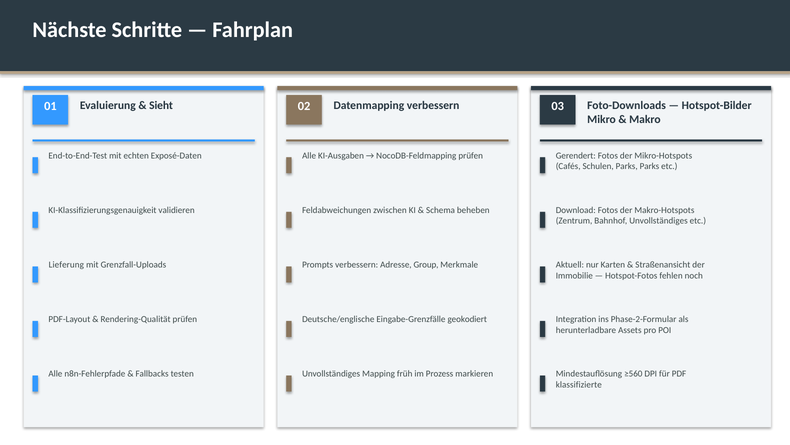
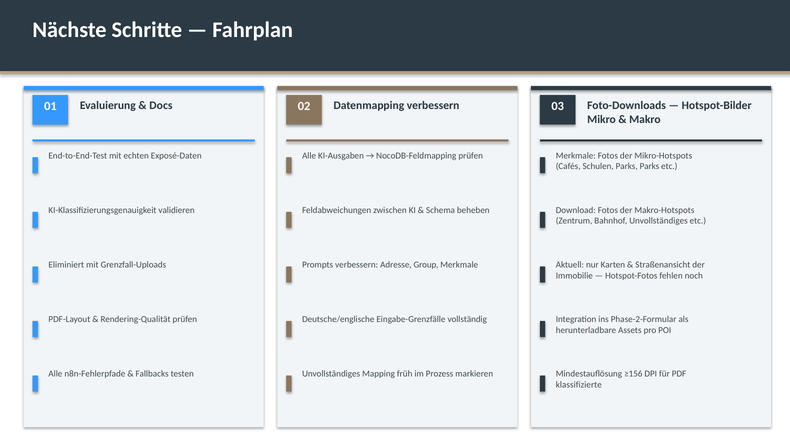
Sieht: Sieht -> Docs (161, 105)
Gerendert: Gerendert -> Merkmale (576, 155)
Lieferung: Lieferung -> Eliminiert (66, 264)
geokodiert: geokodiert -> vollständig (467, 319)
≥560: ≥560 -> ≥156 (633, 373)
